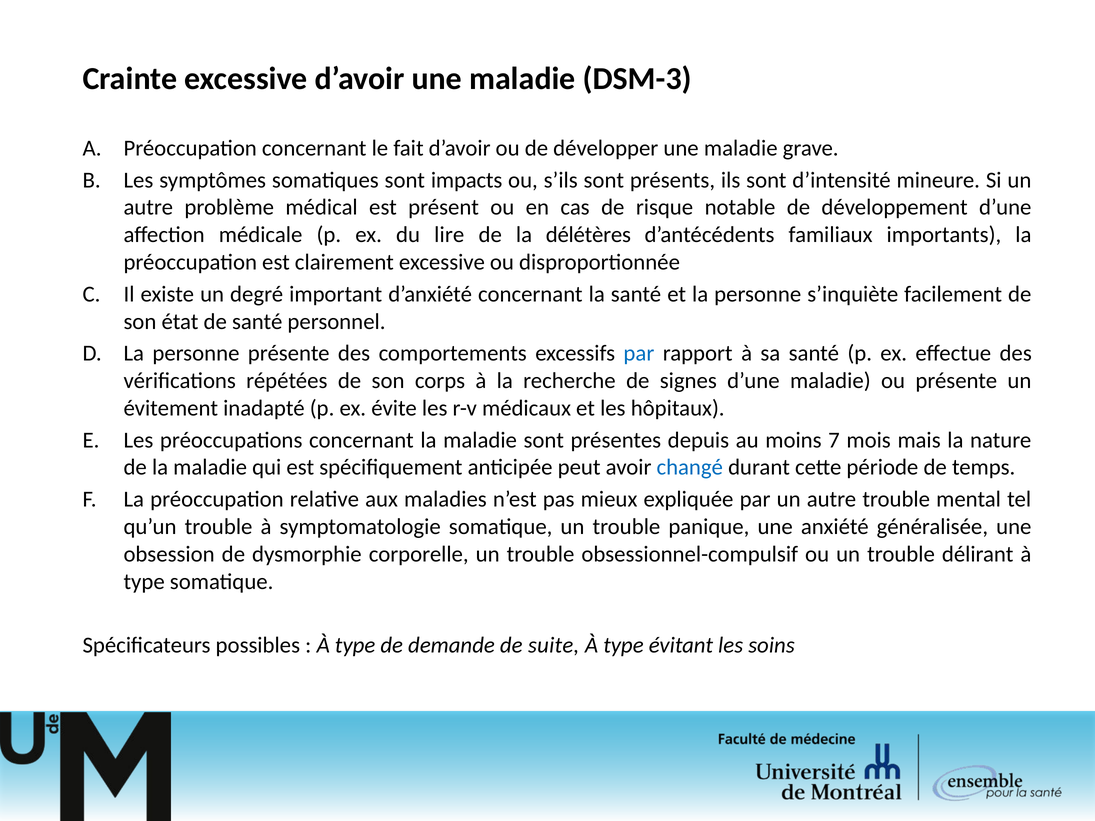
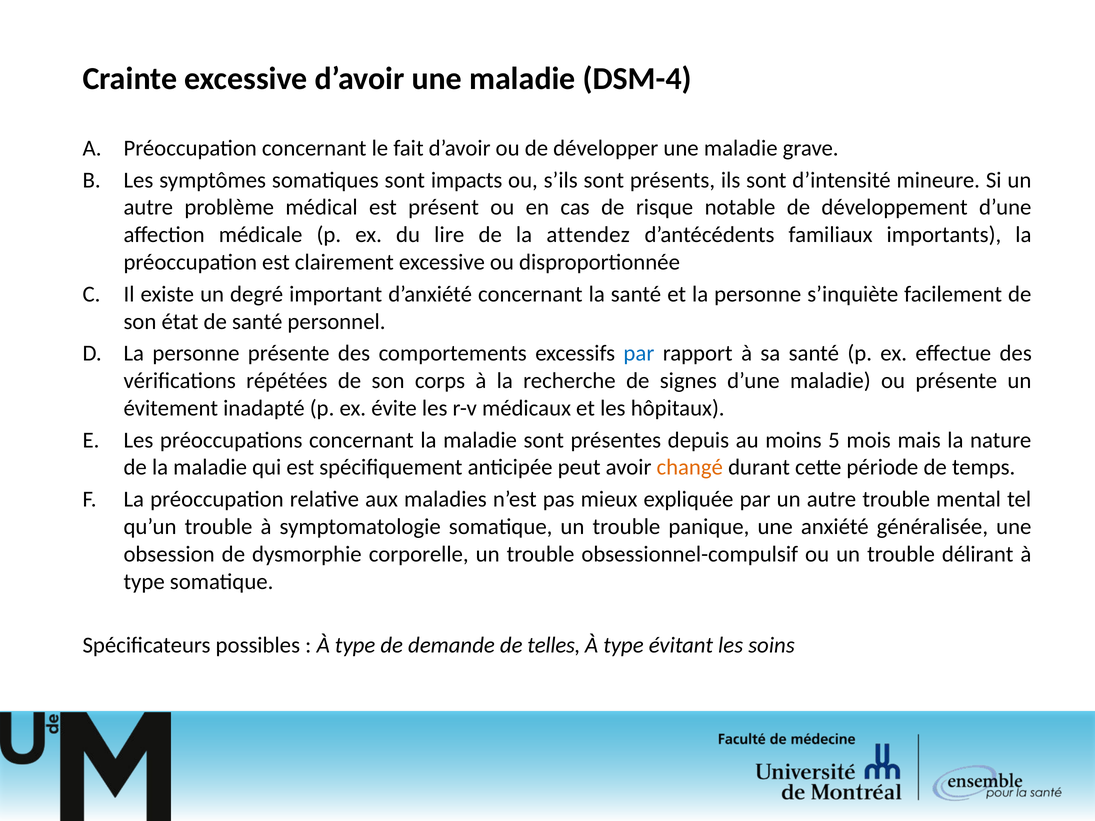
DSM-3: DSM-3 -> DSM-4 (637, 79)
délétères: délétères -> attendez (588, 235)
7: 7 -> 5 (834, 440)
changé colour: blue -> orange (690, 468)
suite: suite -> telles (554, 646)
